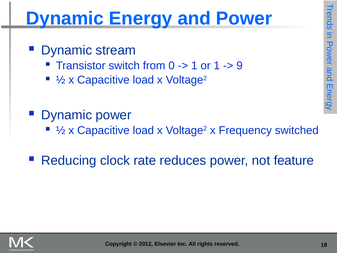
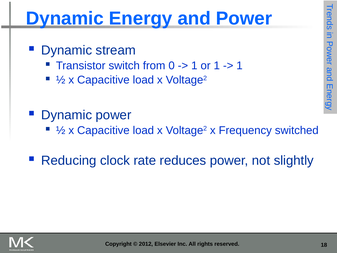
9: 9 -> 1 (240, 66)
feature: feature -> slightly (294, 160)
